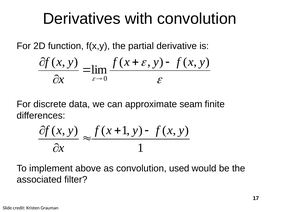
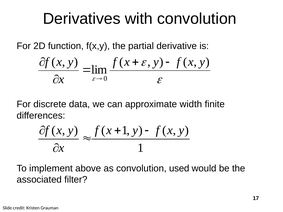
seam: seam -> width (191, 104)
